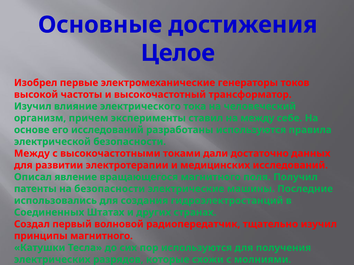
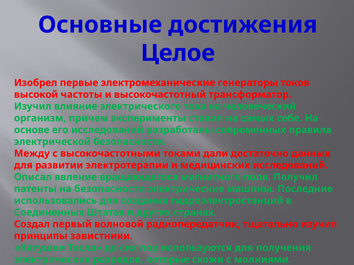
на между: между -> самых (257, 118)
разработаны используются: используются -> современных (251, 130)
принципы магнитного: магнитного -> завистники (101, 236)
